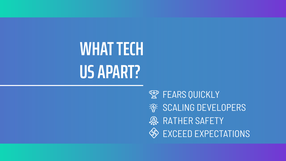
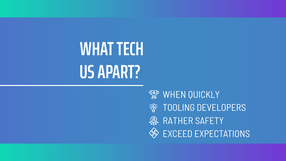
FEARS: FEARS -> WHEN (174, 95)
SCALING: SCALING -> TOOLING (179, 108)
